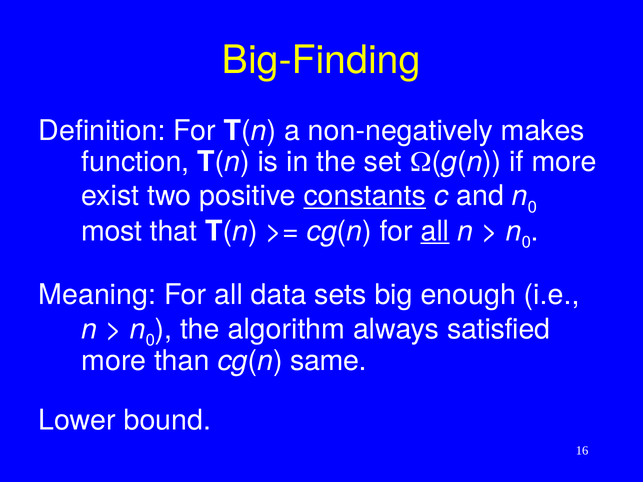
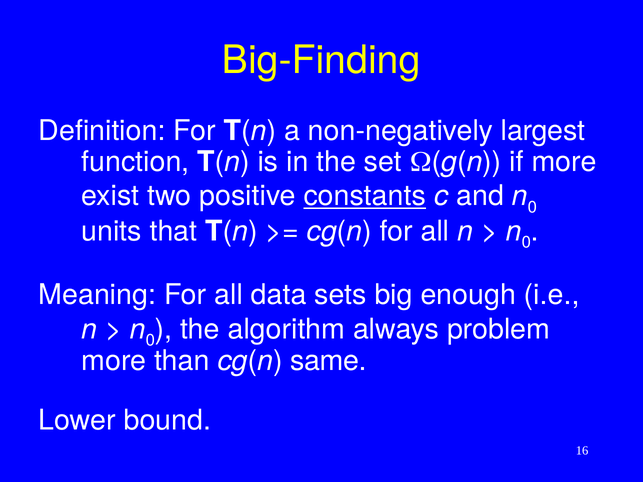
makes: makes -> largest (543, 131)
most: most -> units (112, 231)
all underline: present -> none (435, 231)
satisfied: satisfied -> problem (499, 329)
